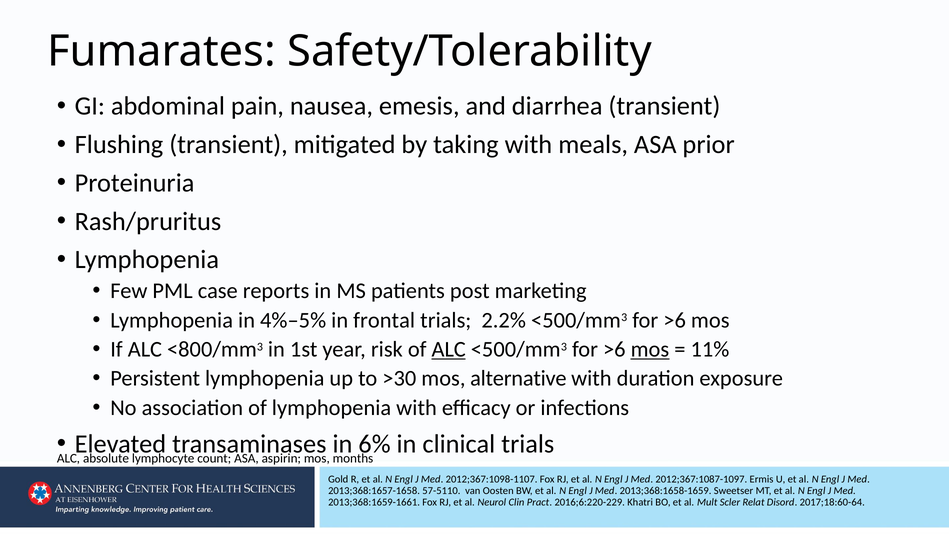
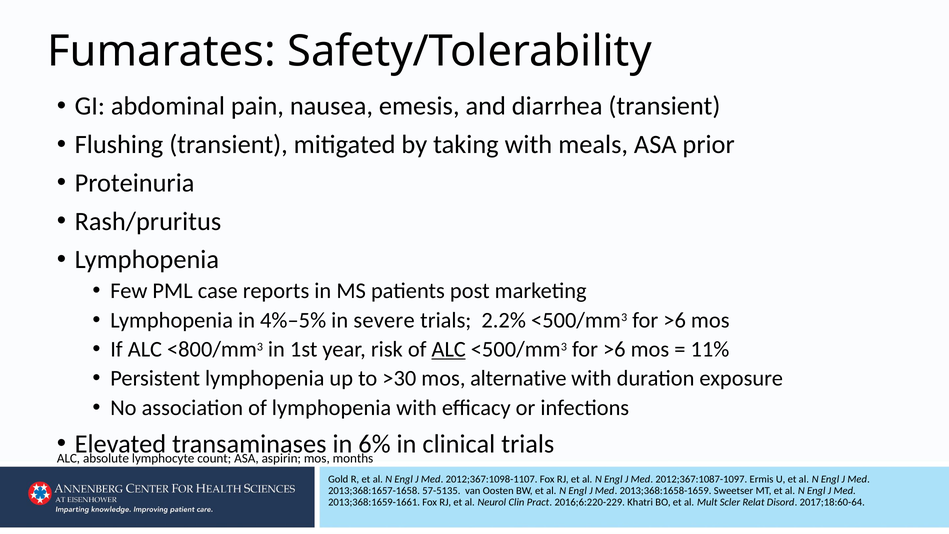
frontal: frontal -> severe (384, 320)
mos underline: present -> none (650, 349)
57-5110: 57-5110 -> 57-5135 (441, 491)
